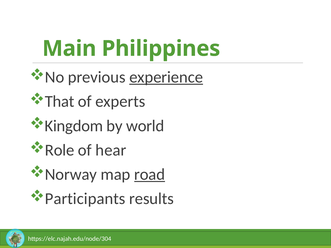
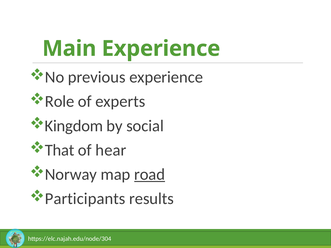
Main Philippines: Philippines -> Experience (161, 49)
experience underline: present -> none (166, 77)
That: That -> Role (60, 102)
world: world -> social (145, 126)
Role: Role -> That (60, 150)
